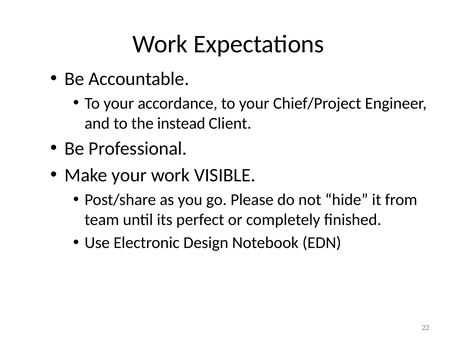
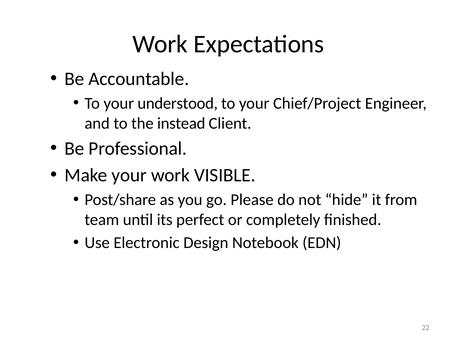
accordance: accordance -> understood (178, 103)
